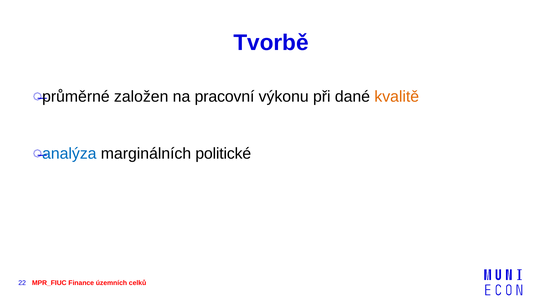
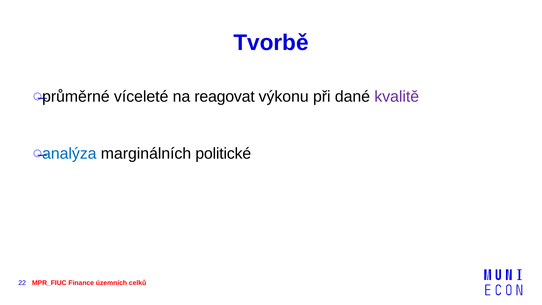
založen: založen -> víceleté (141, 97)
pracovní: pracovní -> reagovat (225, 97)
kvalitě colour: orange -> purple (397, 97)
